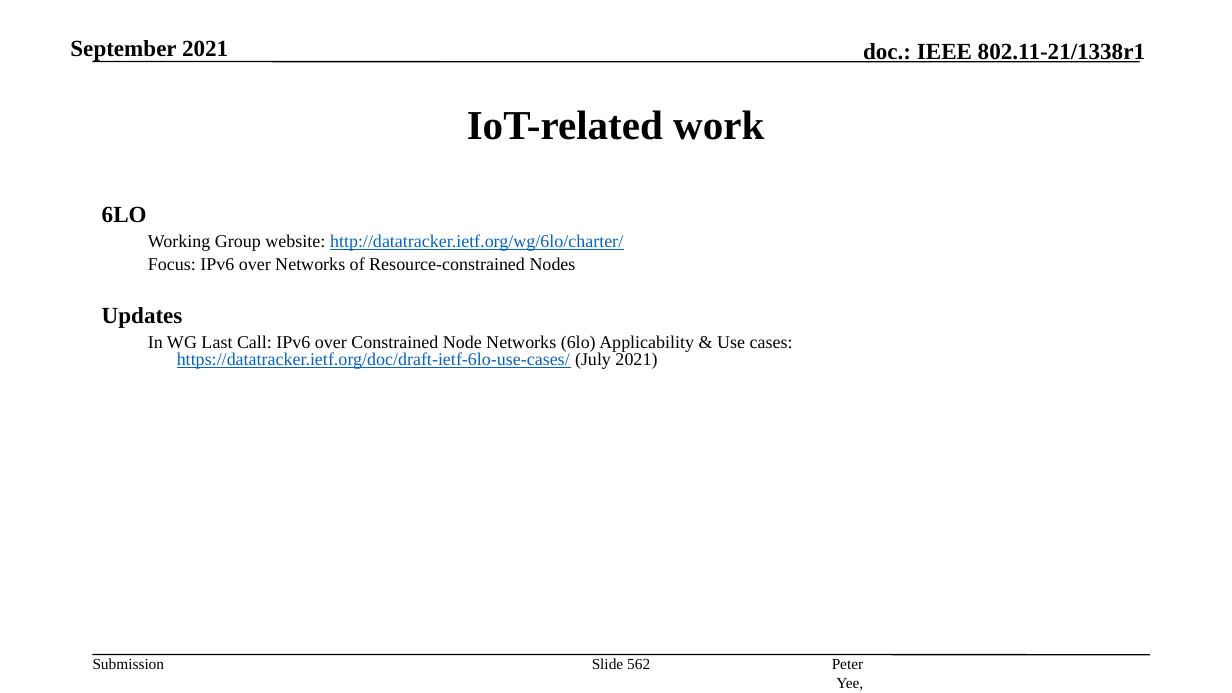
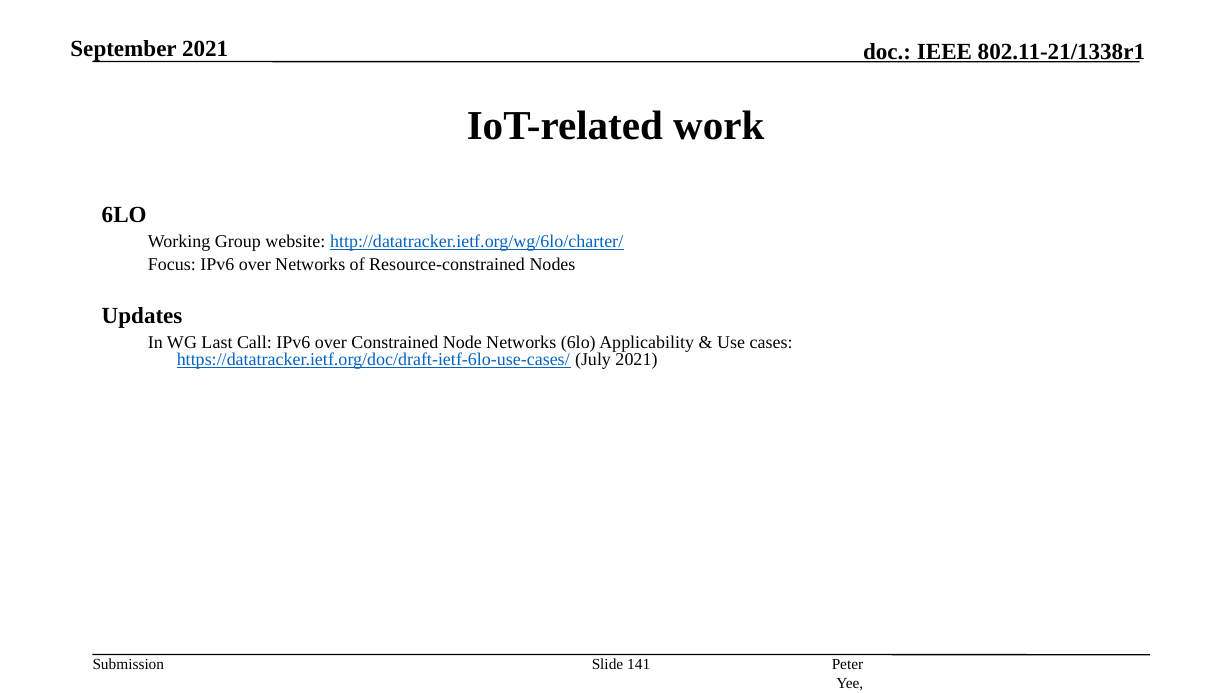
562: 562 -> 141 (639, 665)
